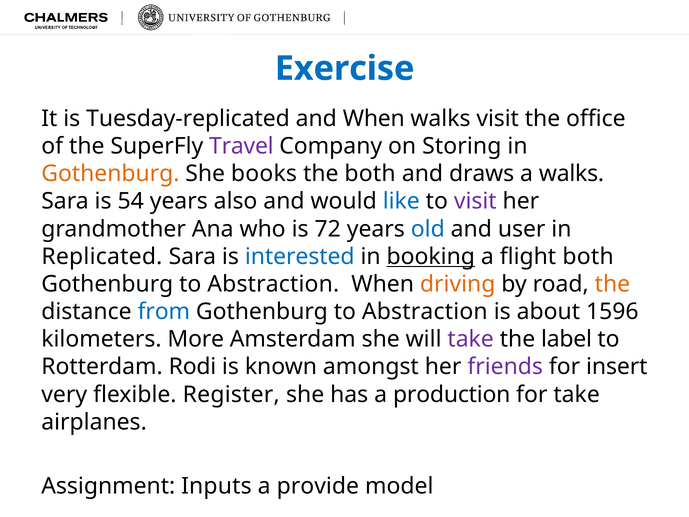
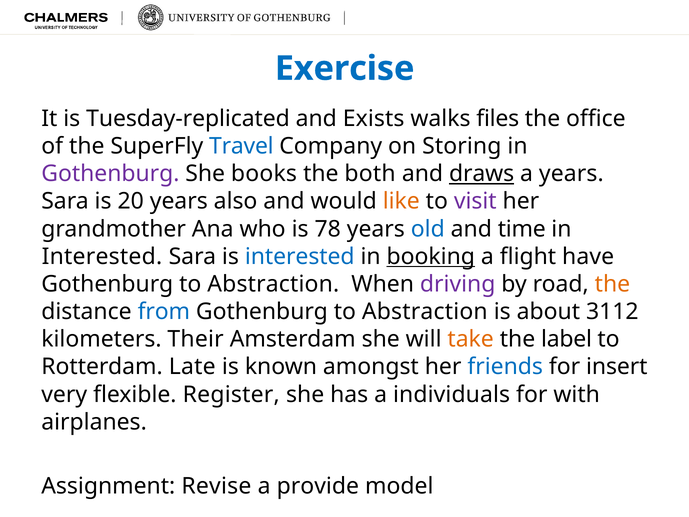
and When: When -> Exists (374, 119)
walks visit: visit -> files (498, 119)
Travel colour: purple -> blue (241, 146)
Gothenburg colour: orange -> purple (110, 174)
draws underline: none -> present (482, 174)
a walks: walks -> years (571, 174)
54: 54 -> 20 (131, 201)
like colour: blue -> orange (401, 201)
72: 72 -> 78 (328, 229)
user: user -> time (522, 229)
Replicated: Replicated -> Interested (102, 256)
flight both: both -> have (588, 256)
driving colour: orange -> purple (458, 284)
1596: 1596 -> 3112 (612, 312)
More: More -> Their (196, 339)
take colour: purple -> orange (471, 339)
Rodi: Rodi -> Late (192, 367)
friends colour: purple -> blue (505, 367)
production: production -> individuals (452, 394)
for take: take -> with (577, 394)
Inputs: Inputs -> Revise (216, 486)
